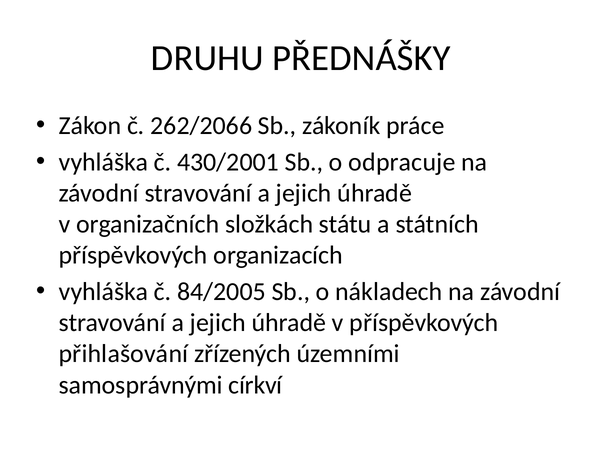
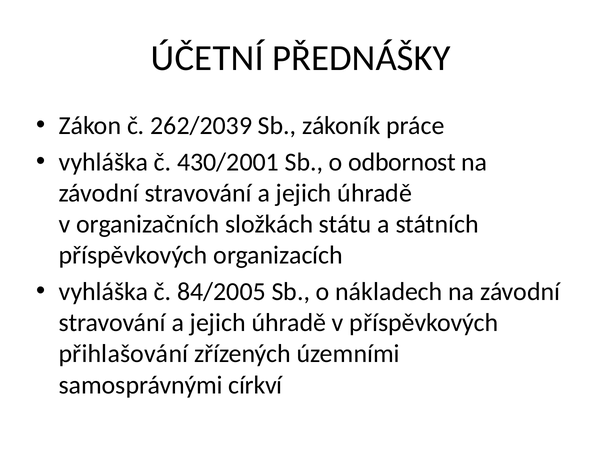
DRUHU: DRUHU -> ÚČETNÍ (207, 58)
262/2066: 262/2066 -> 262/2039 (201, 126)
odpracuje: odpracuje -> odbornost (402, 162)
